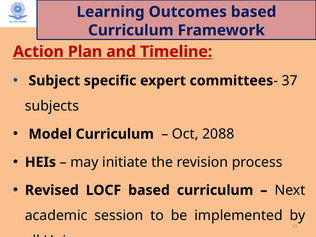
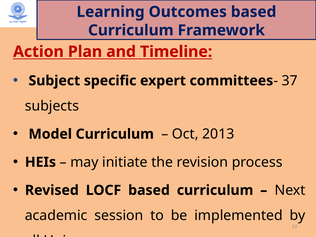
2088: 2088 -> 2013 (218, 134)
